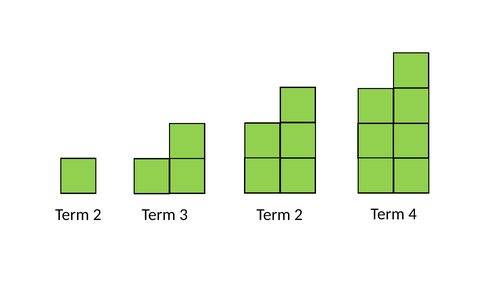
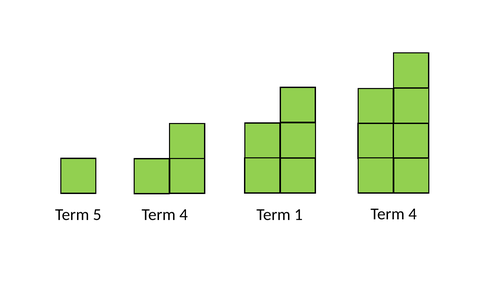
2: 2 -> 5 (97, 215)
3: 3 -> 4 (184, 215)
2: 2 -> 1 (298, 215)
